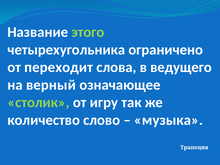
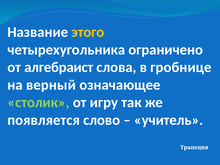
этого colour: light green -> yellow (88, 32)
переходит: переходит -> алгебраист (59, 67)
ведущего: ведущего -> гробнице (181, 67)
количество: количество -> появляется (44, 120)
музыка: музыка -> учитель (169, 120)
